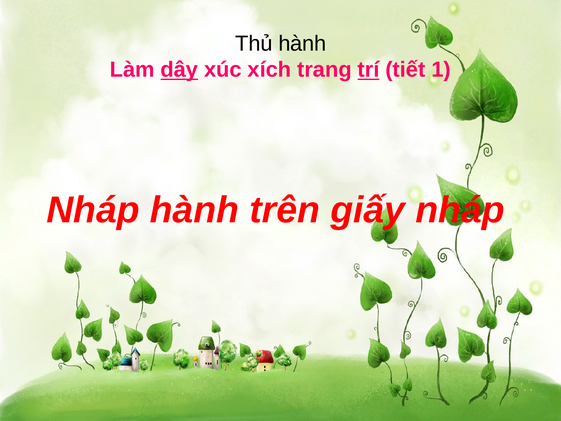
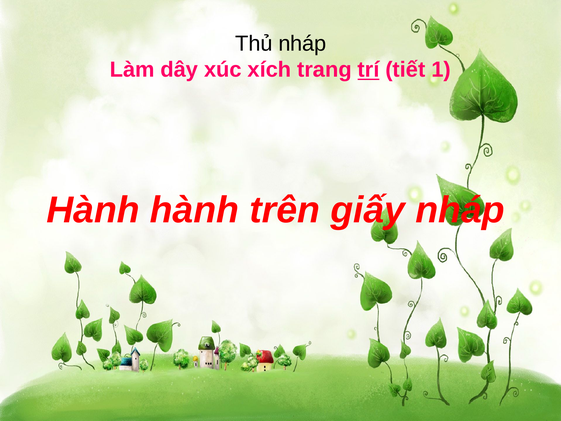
Thủ hành: hành -> nháp (302, 44)
dây underline: present -> none (179, 70)
Nháp: Nháp -> Hành (93, 210)
